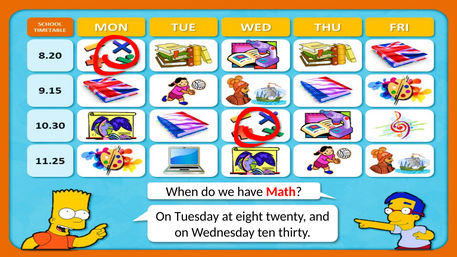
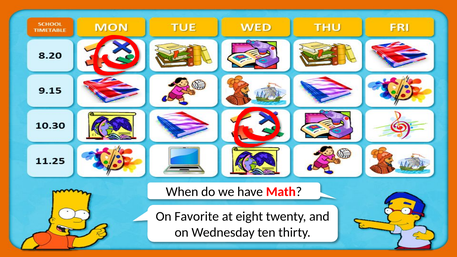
Tuesday: Tuesday -> Favorite (197, 216)
